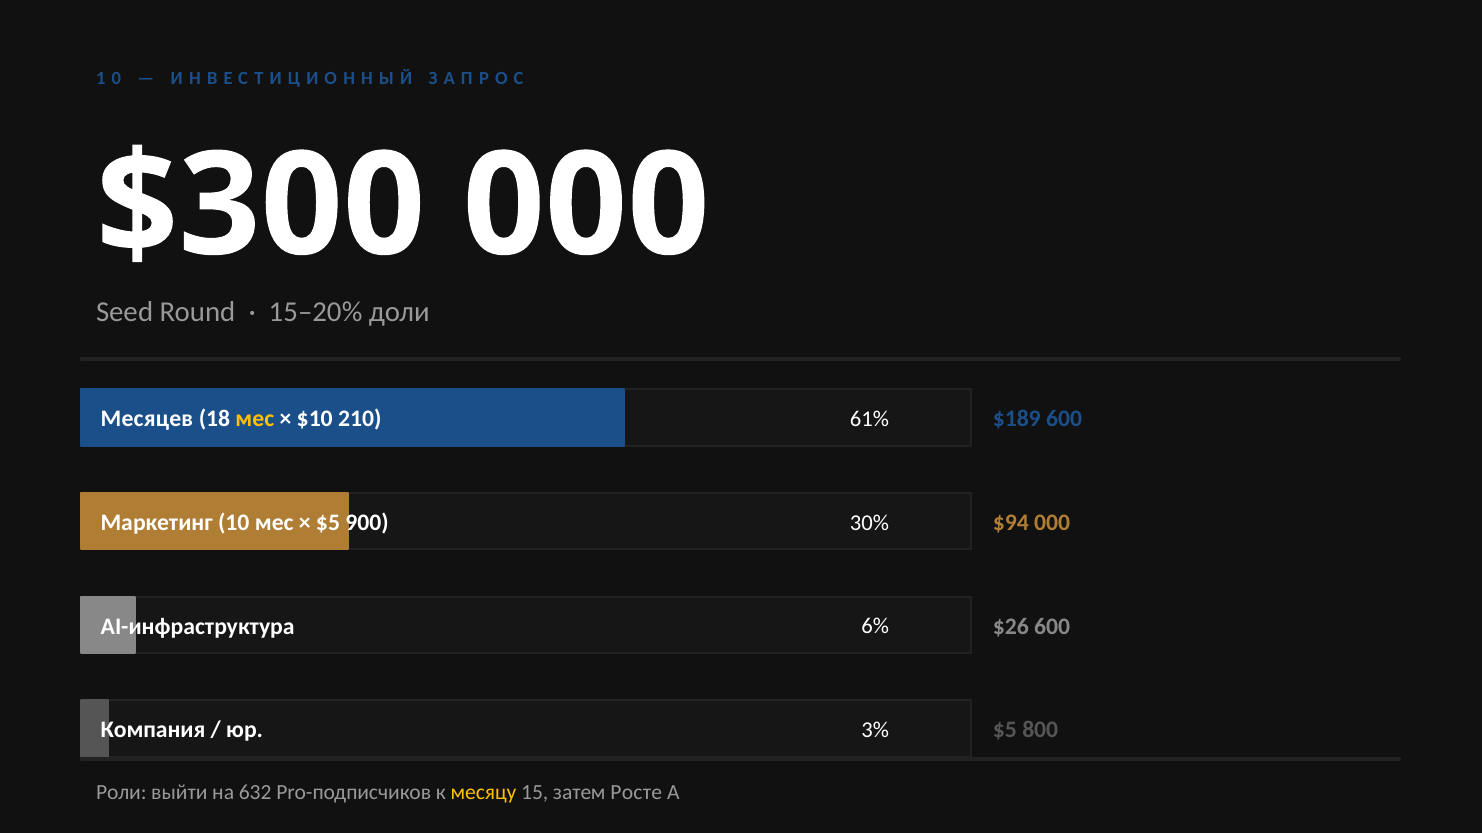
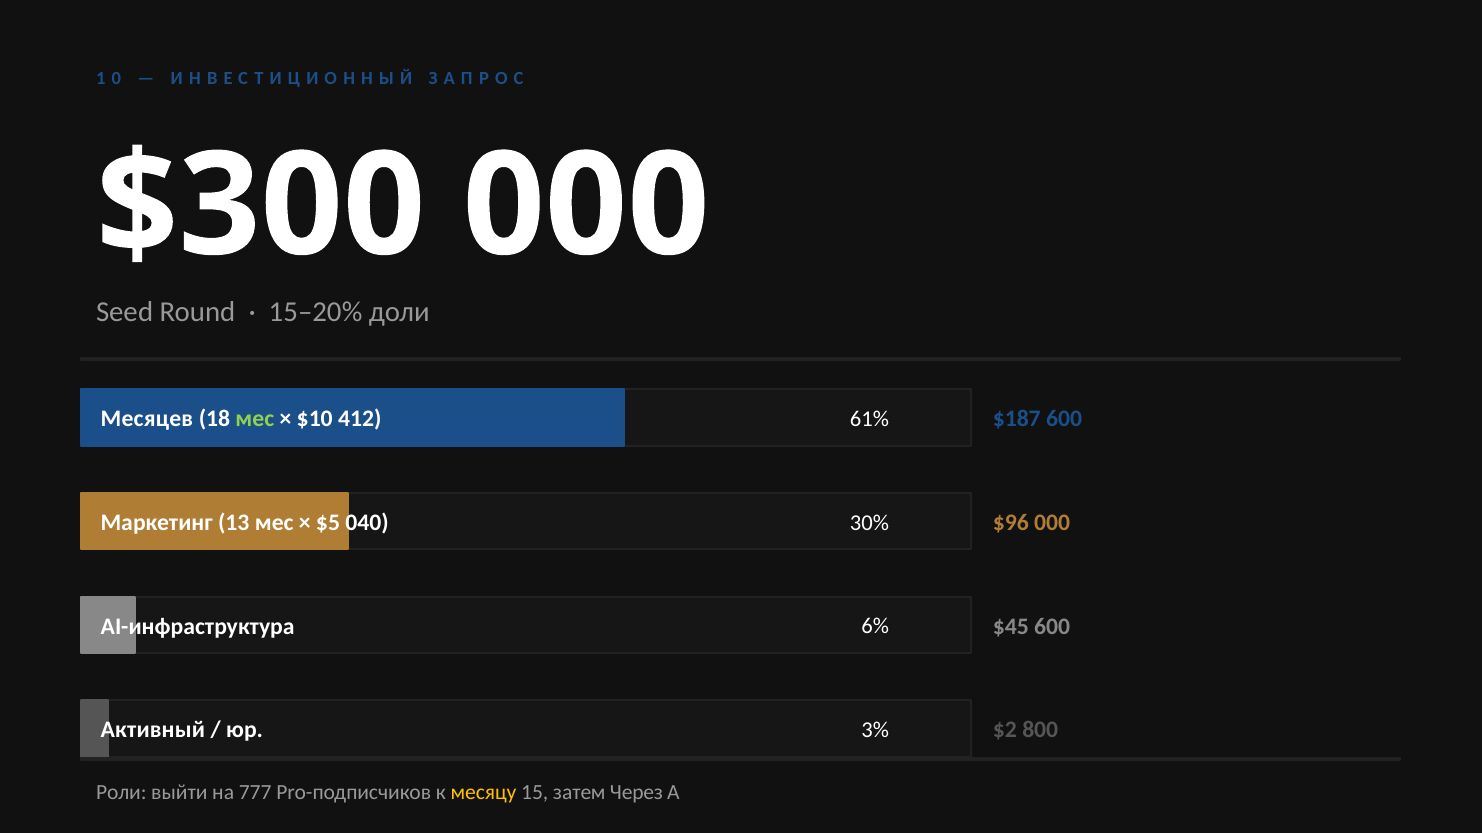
мес colour: yellow -> light green (255, 420)
210: 210 -> 412 (360, 420)
$189: $189 -> $187 (1017, 420)
10: 10 -> 13 (234, 523)
900: 900 -> 040 (367, 523)
$94: $94 -> $96 (1011, 523)
$26: $26 -> $45 (1011, 627)
Компания: Компания -> Активный (153, 731)
3% $5: $5 -> $2 (1005, 731)
632: 632 -> 777 (255, 793)
Росте: Росте -> Через (636, 793)
